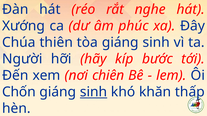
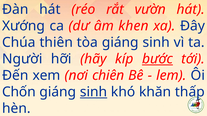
nghe: nghe -> vườn (150, 9)
phúc: phúc -> khen (134, 26)
bước underline: none -> present (157, 59)
